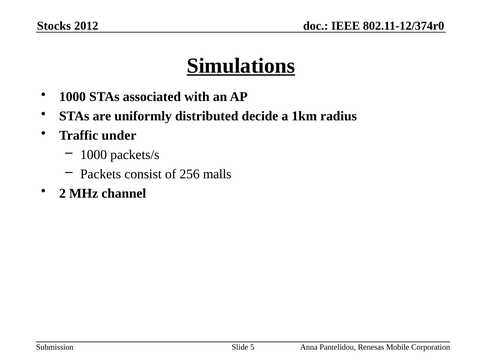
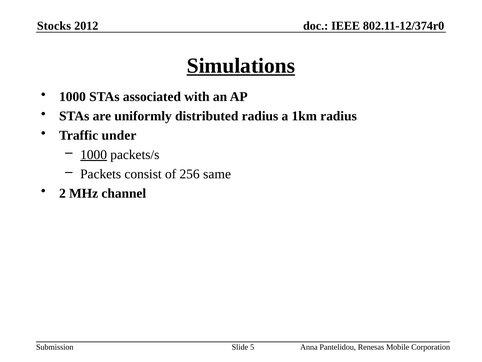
distributed decide: decide -> radius (260, 116)
1000 underline: none -> present (94, 155)
malls: malls -> same (217, 174)
